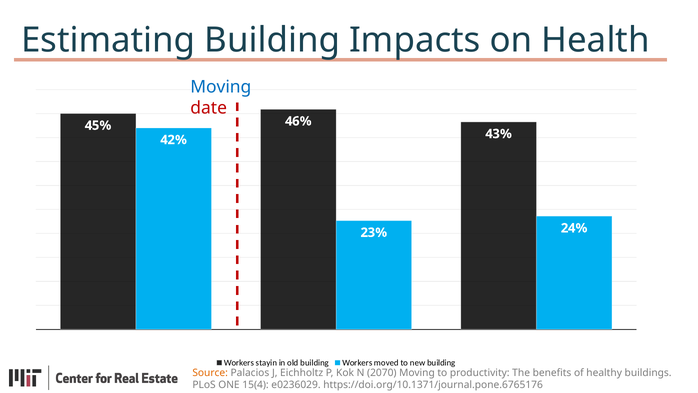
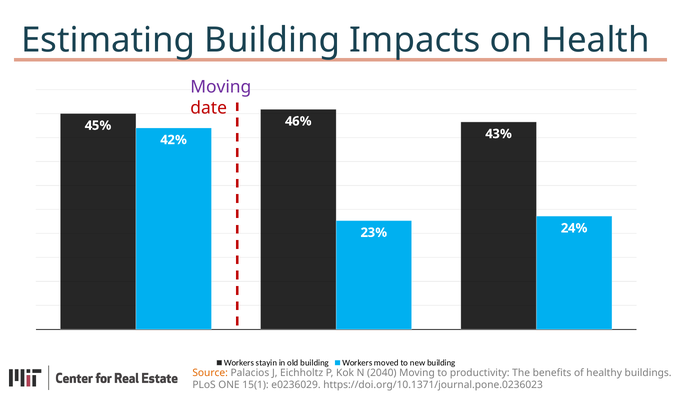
Moving colour: blue -> purple (221, 87)
2070: 2070 -> 2040 (382, 372)
15(4: 15(4 -> 15(1 (256, 385)
https://doi.org/10.1371/journal.pone.6765176: https://doi.org/10.1371/journal.pone.6765176 -> https://doi.org/10.1371/journal.pone.0236023 (433, 385)
